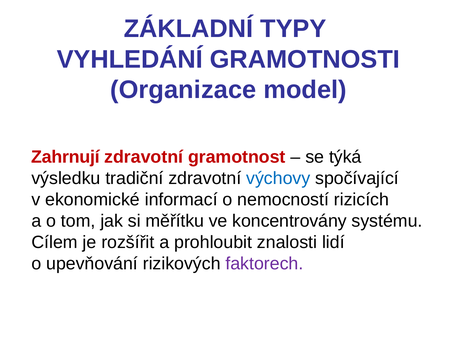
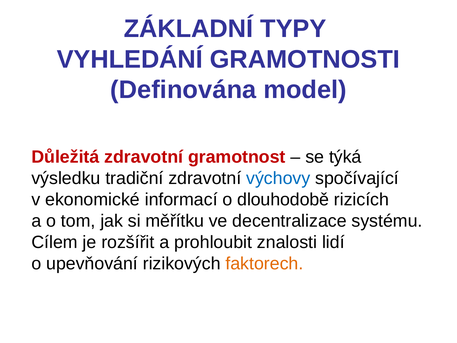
Organizace: Organizace -> Definována (183, 90)
Zahrnují: Zahrnují -> Důležitá (65, 157)
nemocností: nemocností -> dlouhodobě (283, 199)
koncentrovány: koncentrovány -> decentralizace (289, 221)
faktorech colour: purple -> orange (264, 263)
